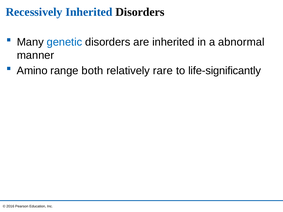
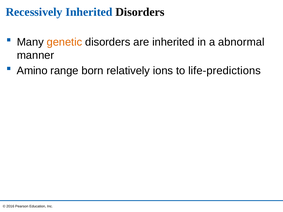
genetic colour: blue -> orange (64, 42)
both: both -> born (93, 71)
rare: rare -> ions (163, 71)
life-significantly: life-significantly -> life-predictions (225, 71)
